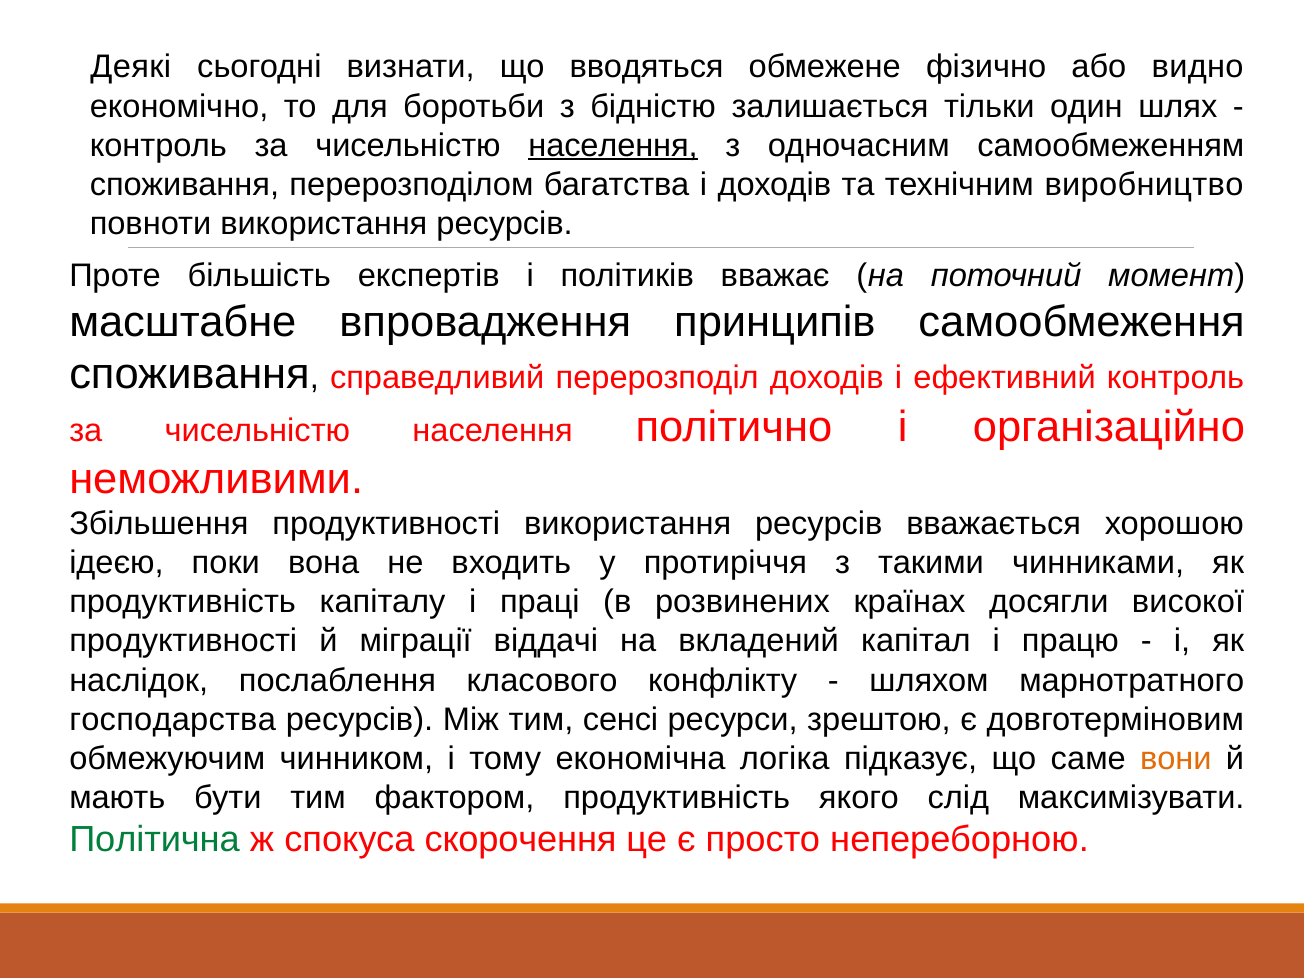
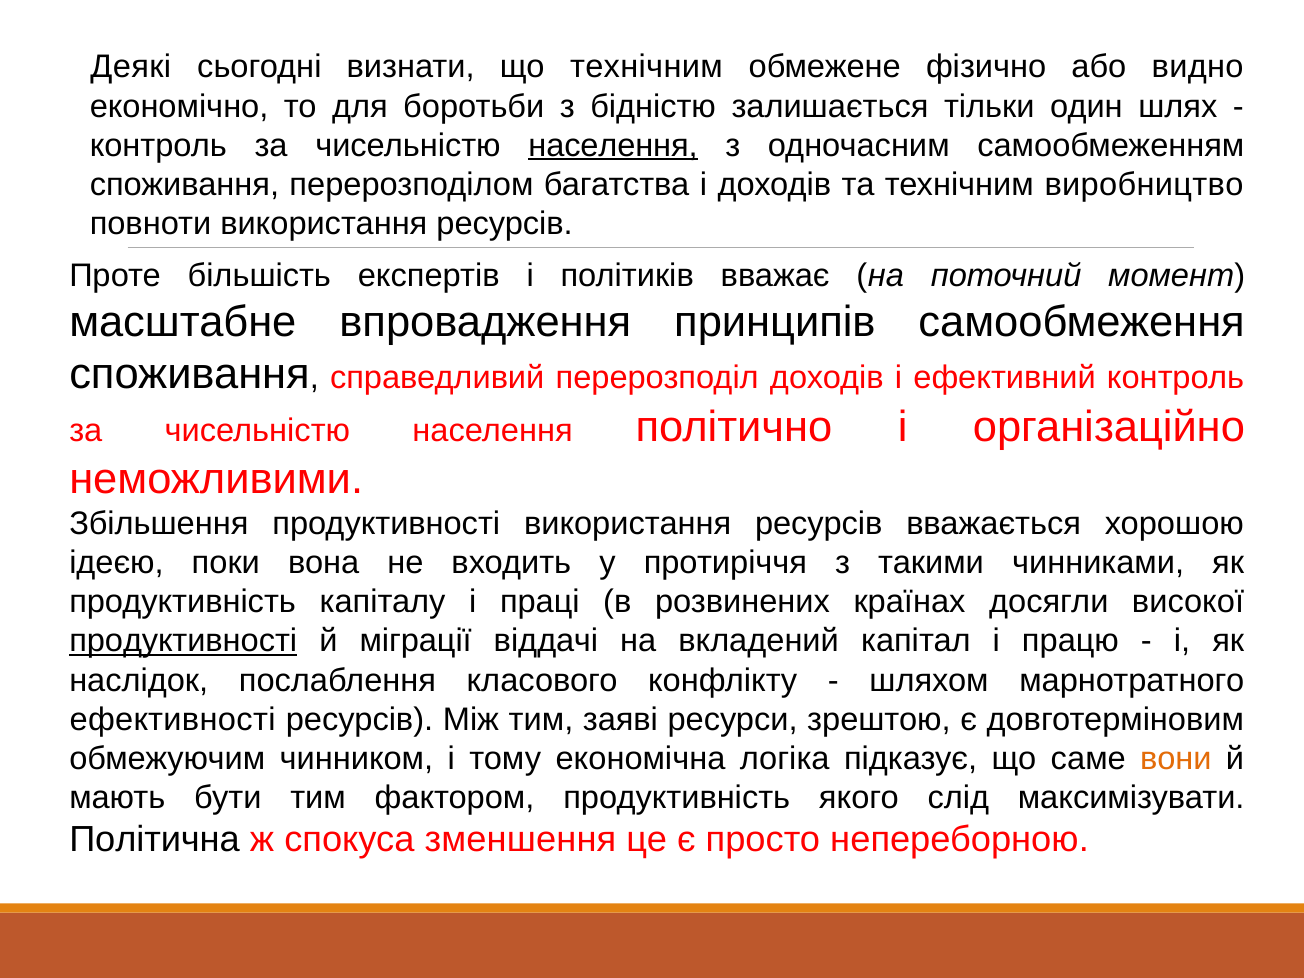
що вводяться: вводяться -> технічним (646, 67)
продуктивності underline: none -> present (183, 641)
господарства: господарства -> ефективності (173, 719)
сенсі: сенсі -> заяві (620, 719)
Політична colour: green -> black (155, 839)
скорочення: скорочення -> зменшення (520, 839)
